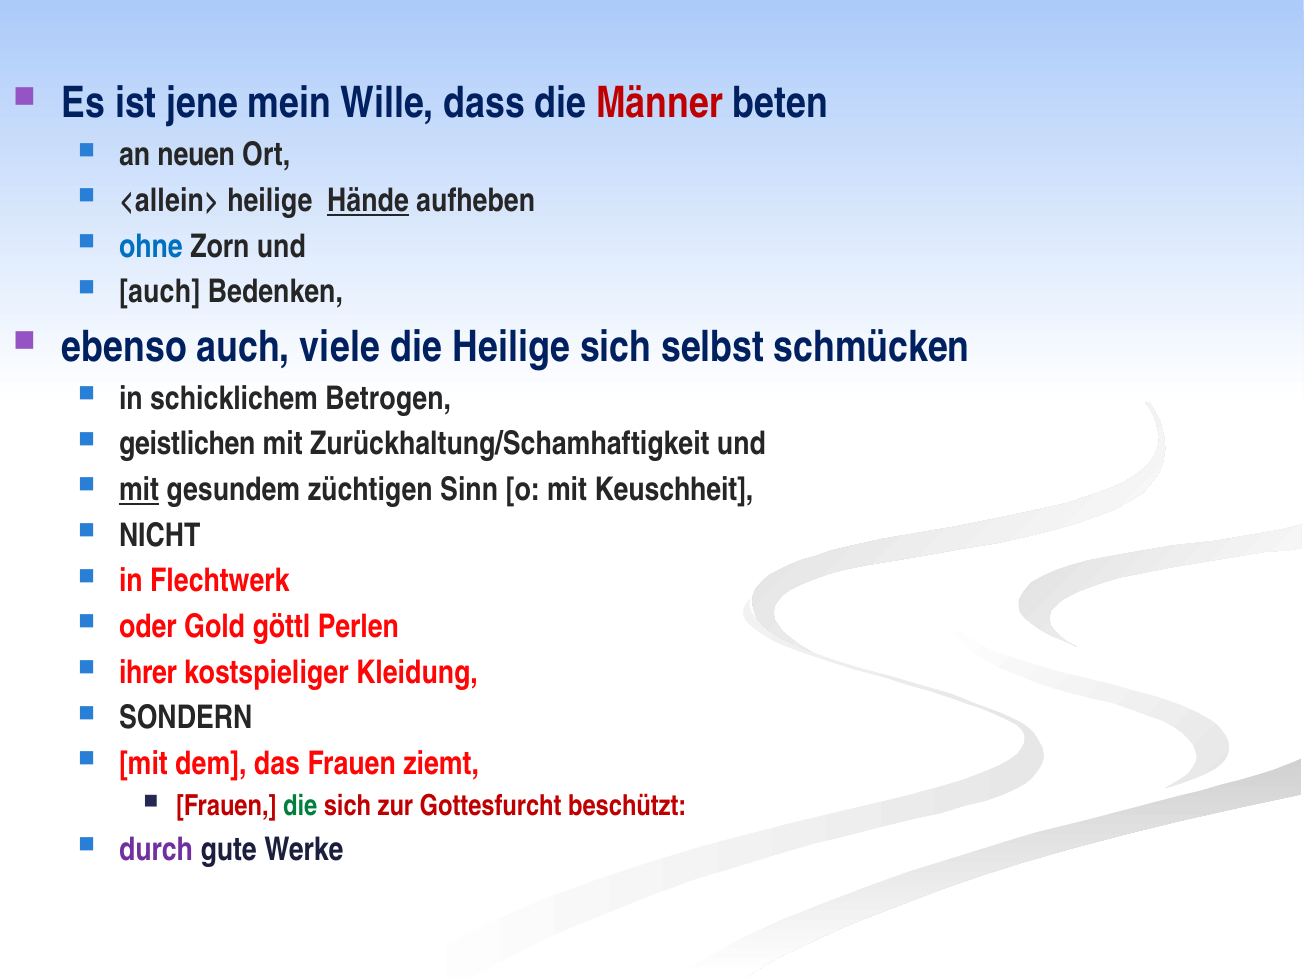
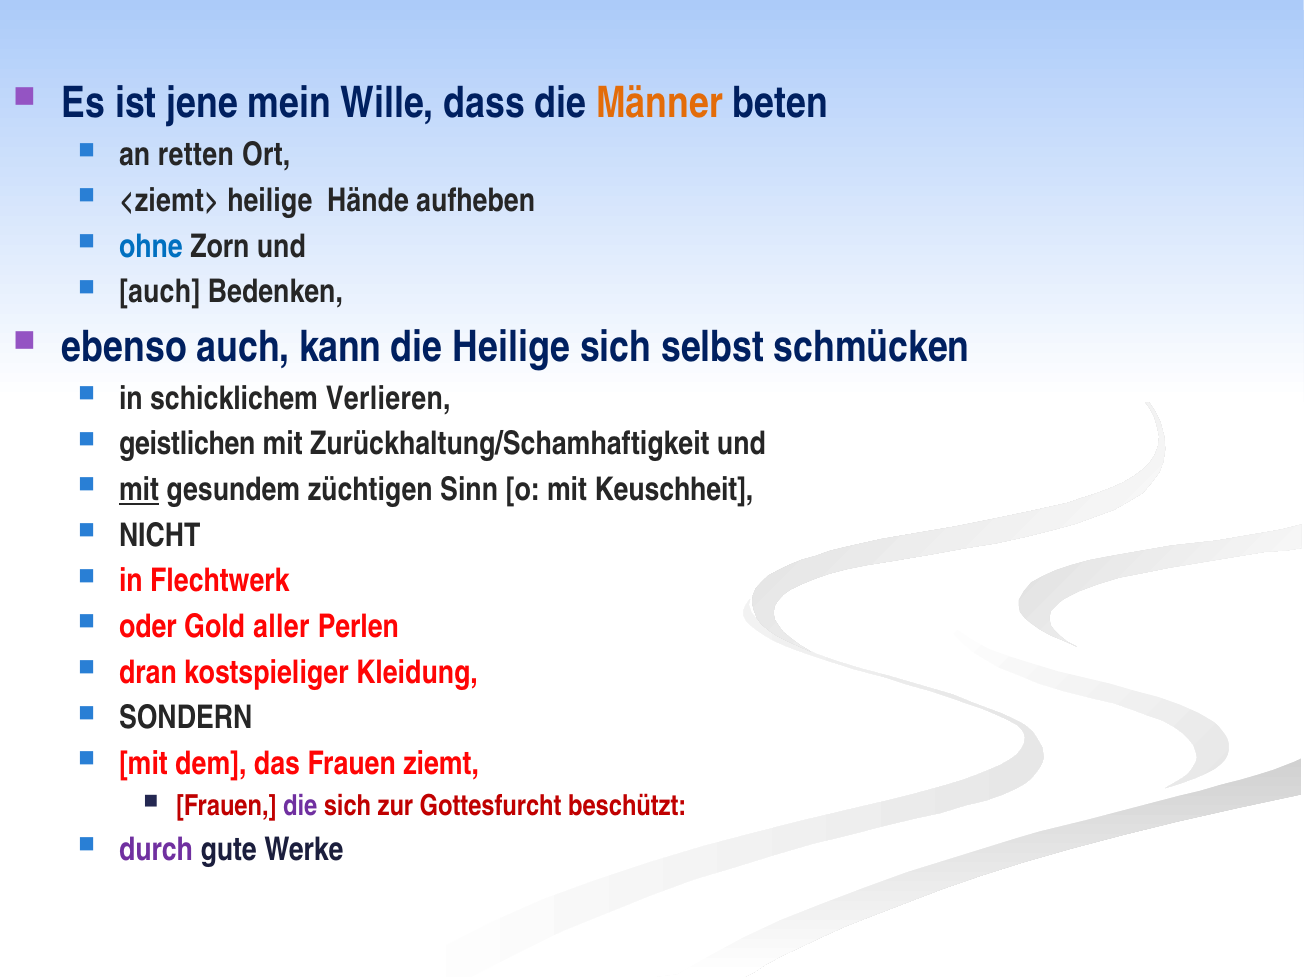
Männer colour: red -> orange (660, 104)
neuen: neuen -> retten (196, 155)
<allein>: <allein> -> <ziemt> (169, 201)
Hände underline: present -> none (368, 201)
viele: viele -> kann (340, 347)
Betrogen: Betrogen -> Verlieren (388, 398)
göttl: göttl -> aller (281, 627)
ihrer: ihrer -> dran (148, 672)
die colour: green -> purple (300, 806)
